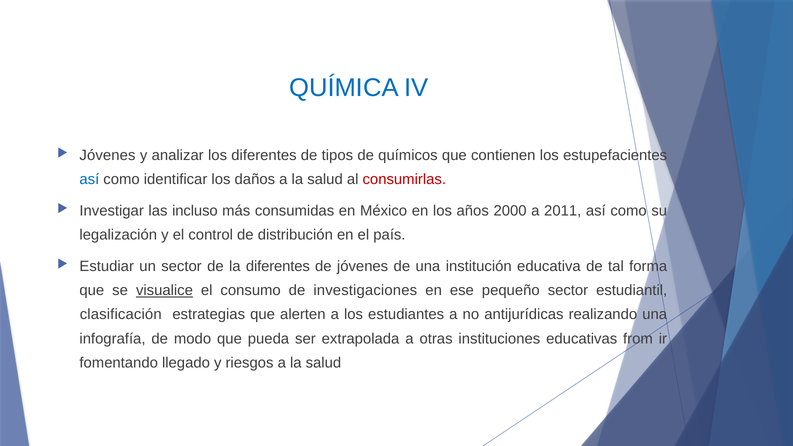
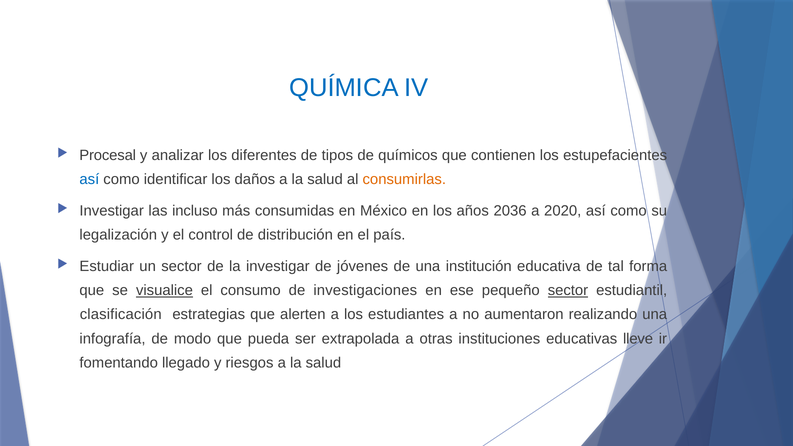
Jóvenes: Jóvenes -> Procesal (108, 155)
consumirlas colour: red -> orange (404, 179)
2000: 2000 -> 2036 (510, 211)
2011: 2011 -> 2020 (563, 211)
la diferentes: diferentes -> investigar (278, 266)
sector underline: none -> present (568, 291)
antijurídicas: antijurídicas -> aumentaron (524, 315)
from: from -> lleve (638, 339)
